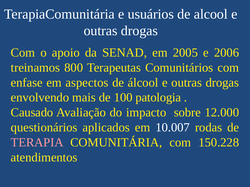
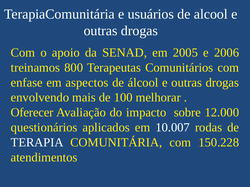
patologia: patologia -> melhorar (158, 98)
Causado: Causado -> Oferecer (32, 113)
TERAPIA colour: pink -> white (37, 143)
